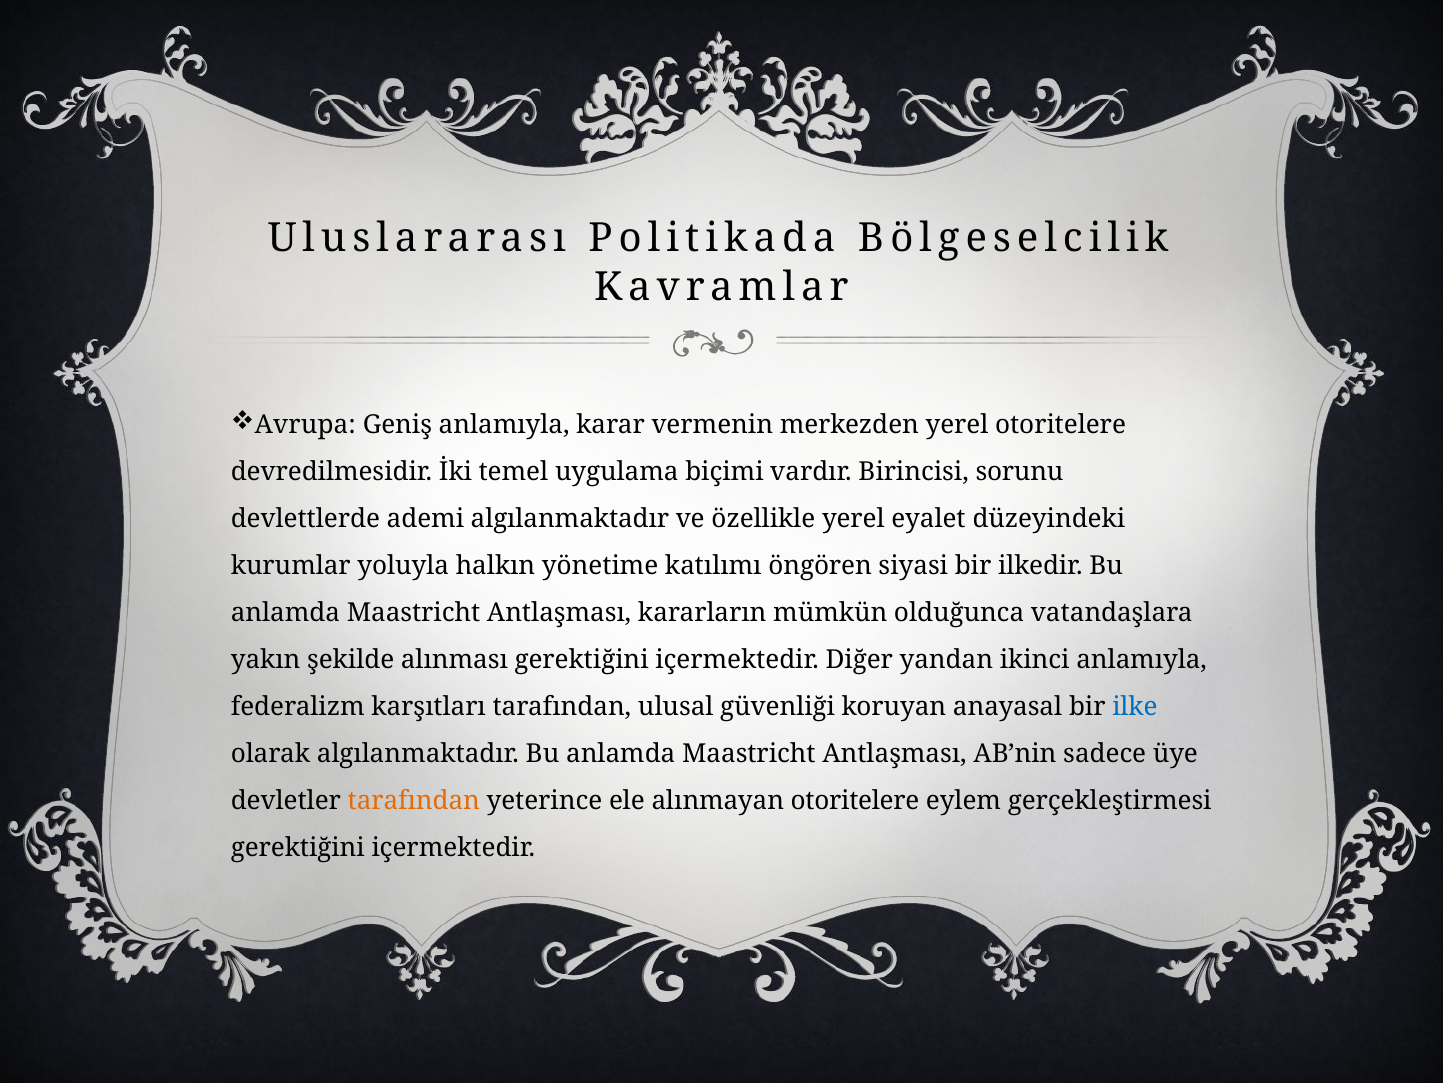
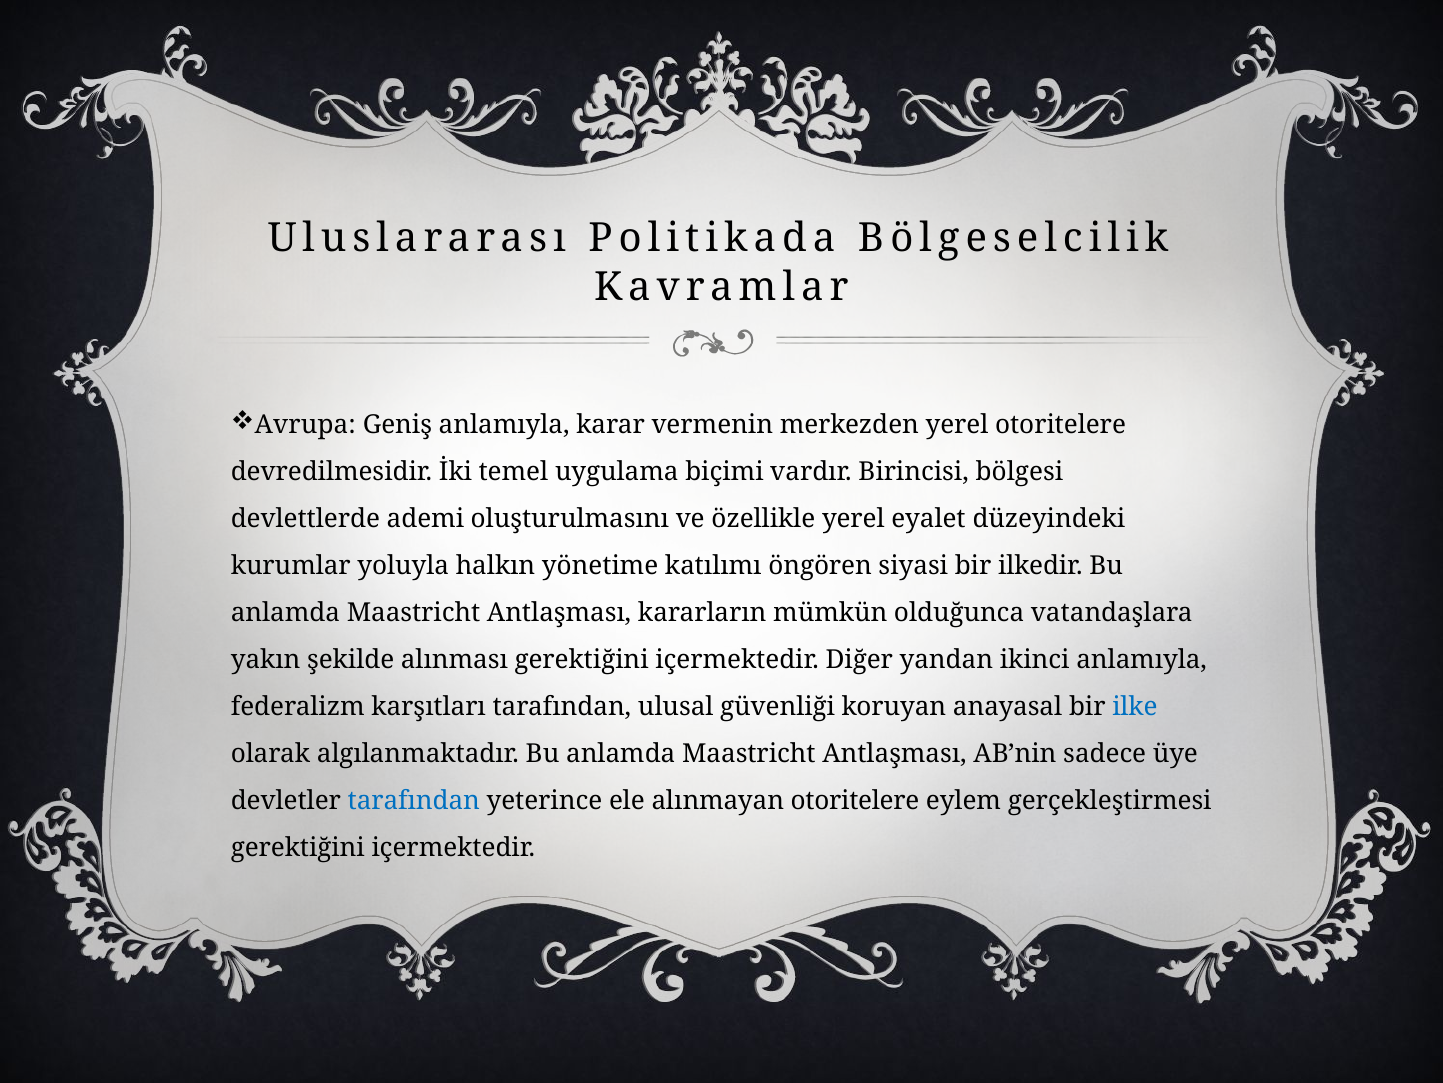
sorunu: sorunu -> bölgesi (1019, 472)
ademi algılanmaktadır: algılanmaktadır -> oluşturulmasını (570, 519)
tarafından colour: orange -> blue (414, 800)
